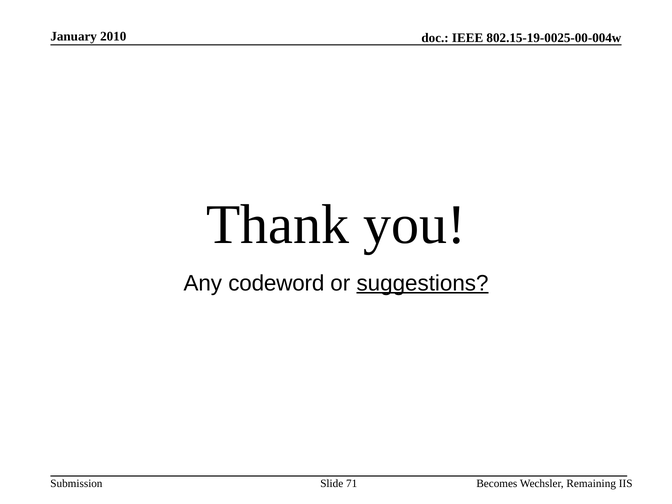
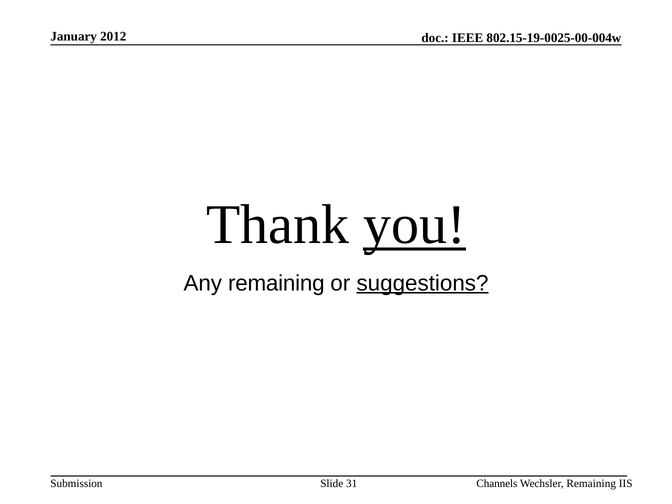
2010: 2010 -> 2012 (113, 37)
you underline: none -> present (415, 225)
Any codeword: codeword -> remaining (276, 283)
Becomes: Becomes -> Channels (497, 483)
71: 71 -> 31 (352, 483)
